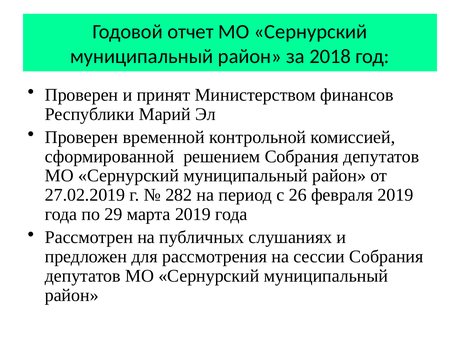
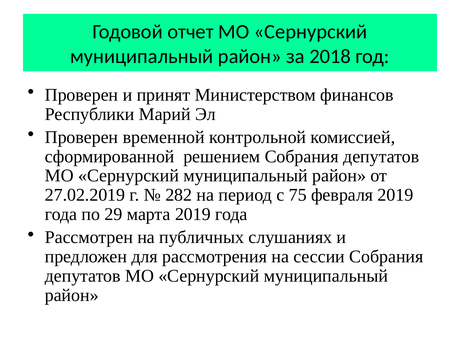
26: 26 -> 75 (298, 195)
